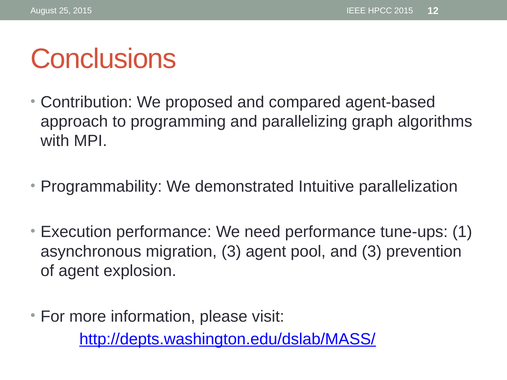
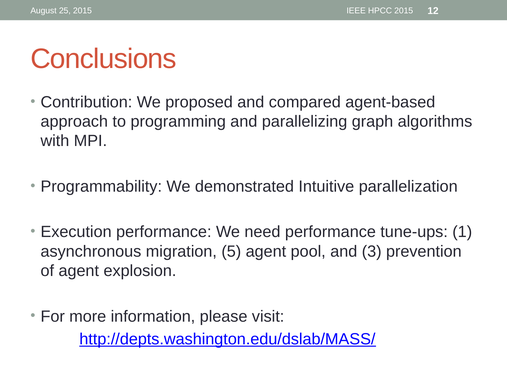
migration 3: 3 -> 5 (231, 252)
